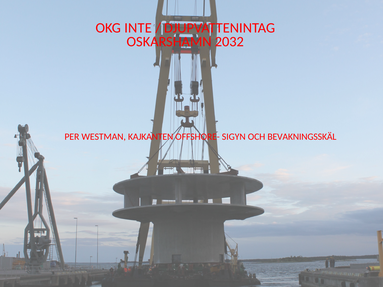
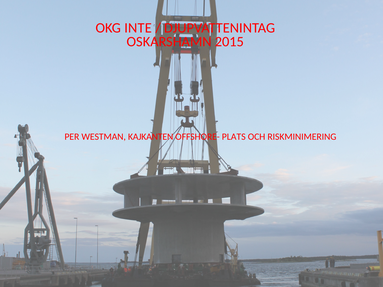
2032: 2032 -> 2015 (229, 42)
SIGYN: SIGYN -> PLATS (234, 137)
BEVAKNINGSSKÄL: BEVAKNINGSSKÄL -> RISKMINIMERING (302, 137)
